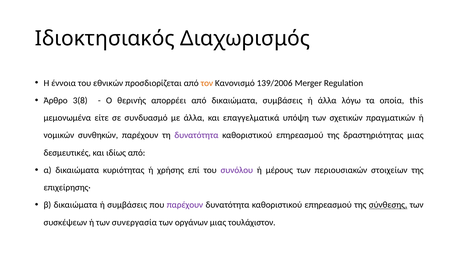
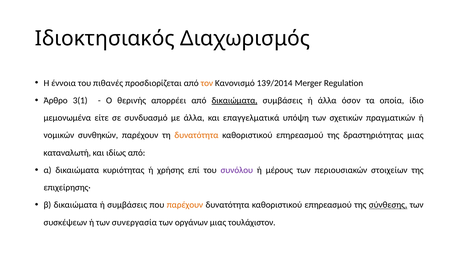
εθνικών: εθνικών -> πιθανές (108, 83)
139/2006: 139/2006 -> 139/2014 (275, 83)
3(8: 3(8 -> 3(1 (80, 100)
δικαιώματα underline: none -> present (235, 100)
λόγω: λόγω -> όσον (351, 100)
this: this -> ίδιο (417, 100)
δυνατότητα colour: purple -> orange (196, 135)
δεσμευτικές: δεσμευτικές -> καταναλωτή (67, 153)
παρέχουν colour: purple -> orange (185, 205)
